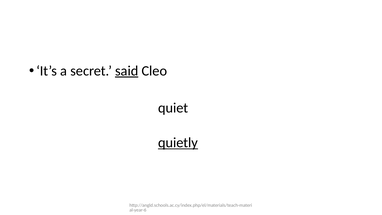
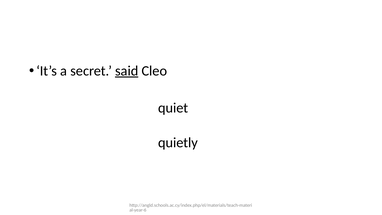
quietly underline: present -> none (178, 143)
